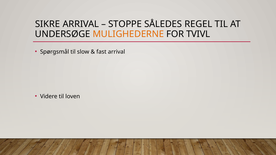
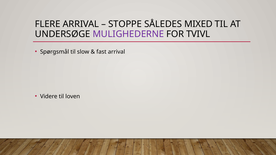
SIKRE: SIKRE -> FLERE (48, 24)
REGEL: REGEL -> MIXED (198, 24)
MULIGHEDERNE colour: orange -> purple (128, 34)
